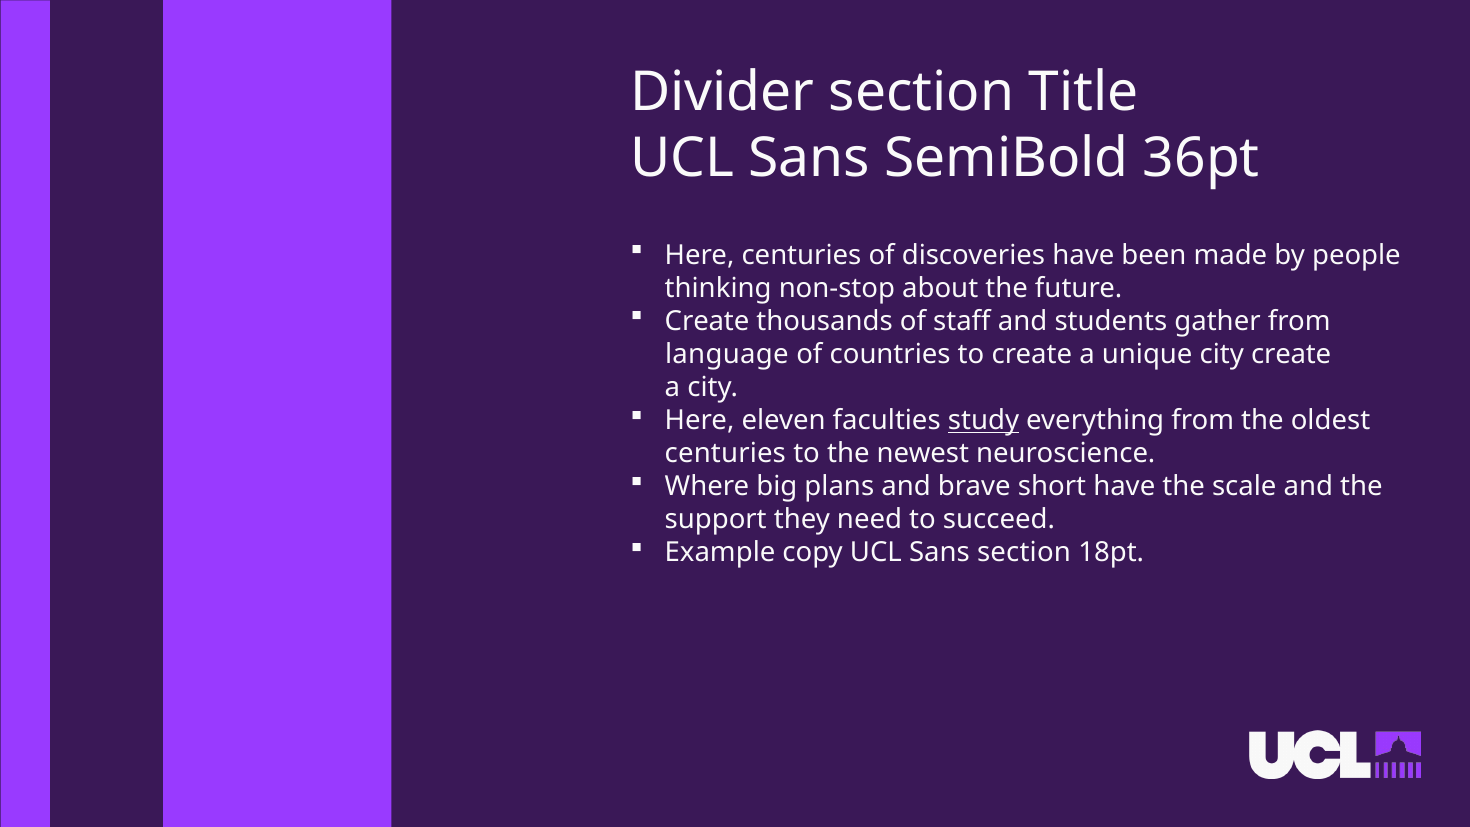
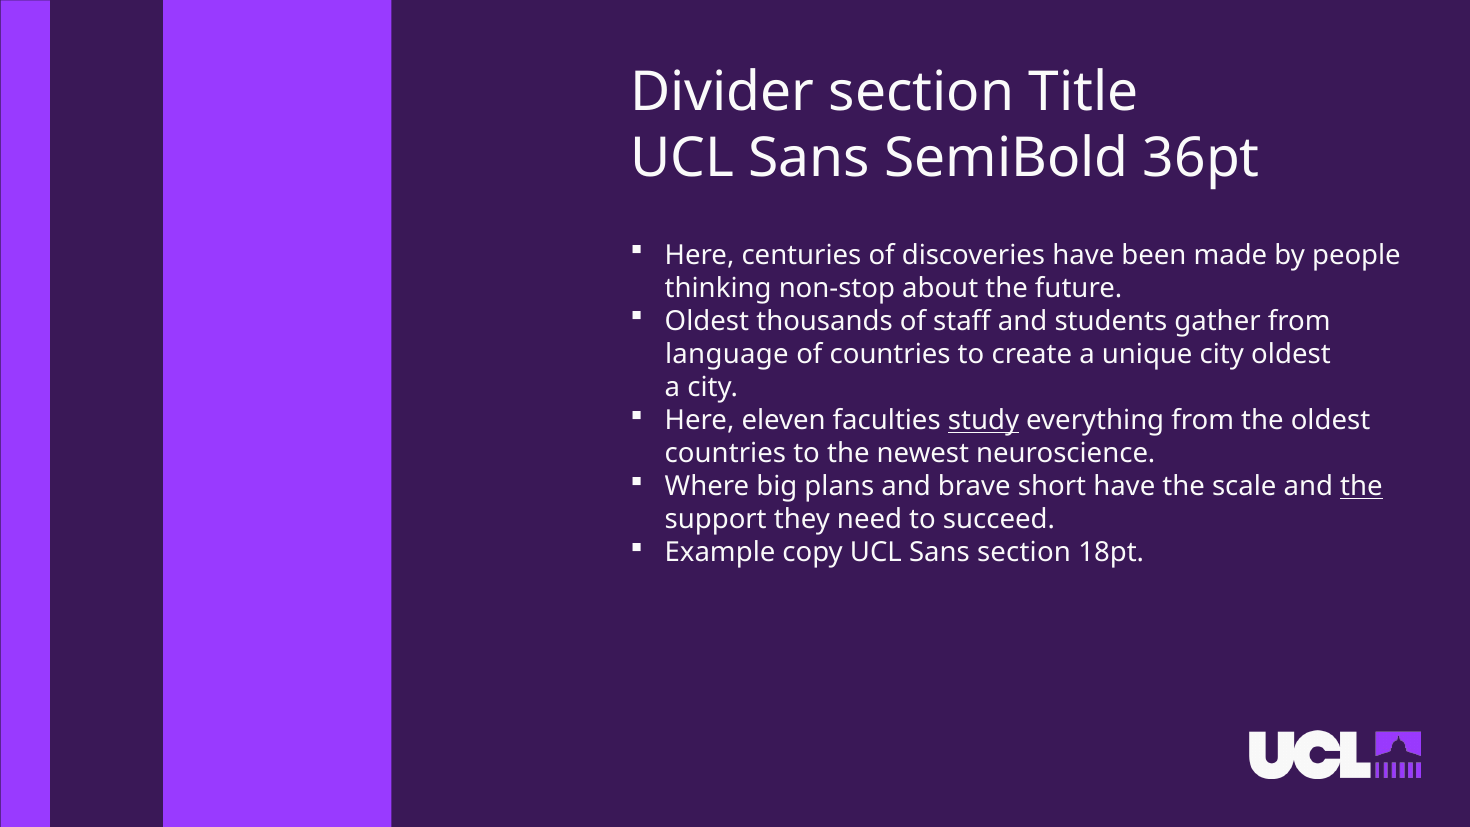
Create: Create -> Oldest (707, 321)
city create: create -> oldest (1291, 354)
centuries: centuries -> countries (725, 454)
the underline: none -> present (1361, 487)
